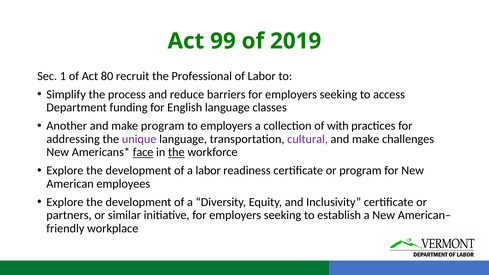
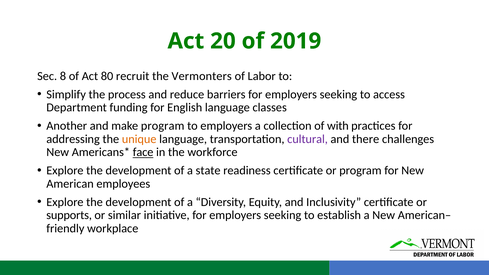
99: 99 -> 20 (223, 41)
1: 1 -> 8 (63, 76)
Professional: Professional -> Vermonters (202, 76)
unique colour: purple -> orange (139, 139)
make: make -> there (366, 139)
the underline: present -> none (176, 152)
a labor: labor -> state (208, 171)
partners: partners -> supports (69, 215)
